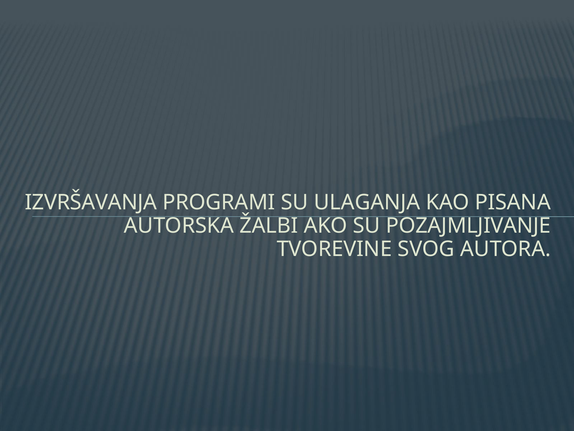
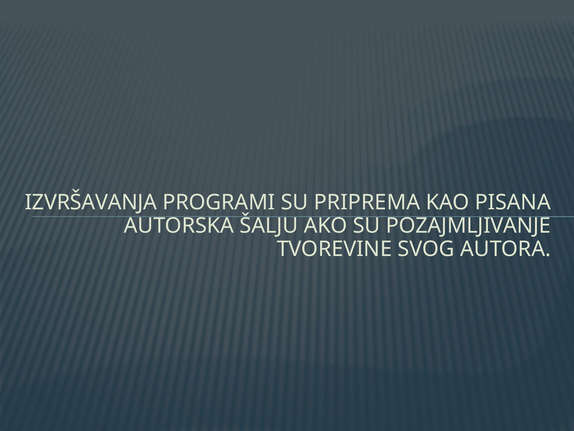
ULAGANJA: ULAGANJA -> PRIPREMA (367, 202)
ŽALBI: ŽALBI -> ŠALJU (269, 226)
